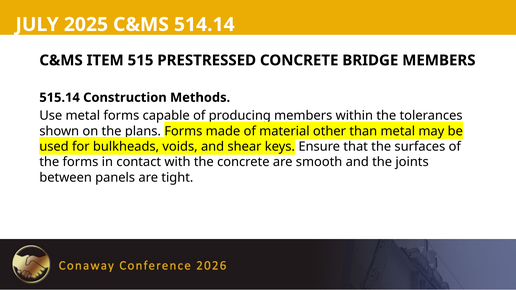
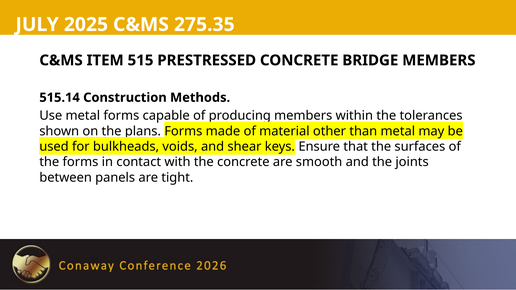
514.14: 514.14 -> 275.35 (204, 25)
